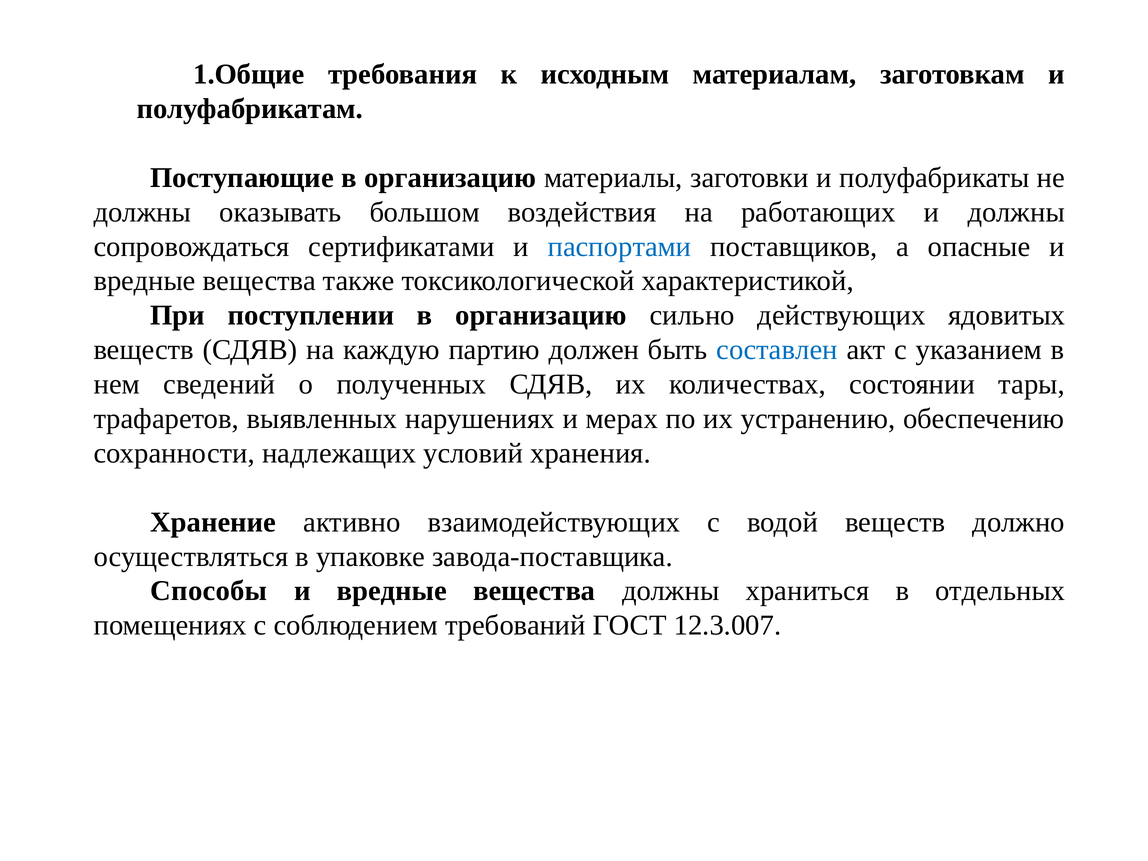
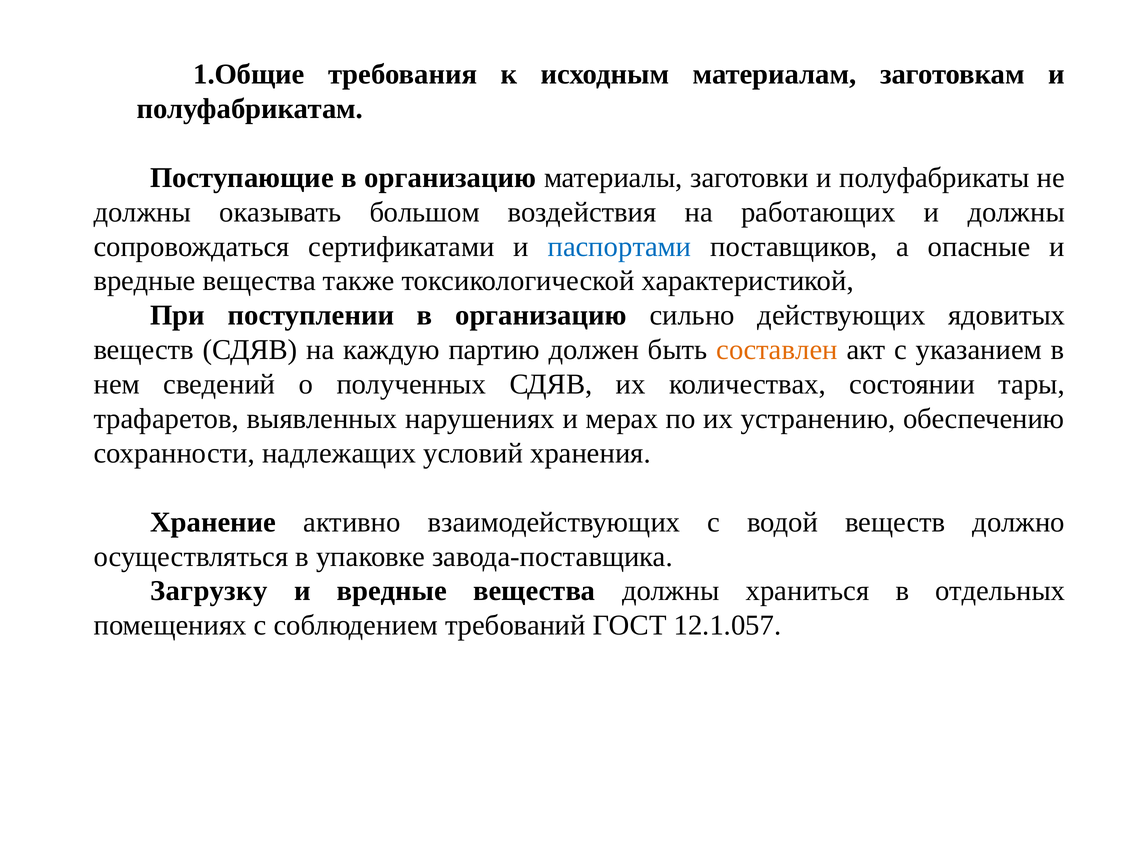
составлен colour: blue -> orange (777, 350)
Способы: Способы -> Загрузку (209, 591)
12.3.007: 12.3.007 -> 12.1.057 (727, 625)
